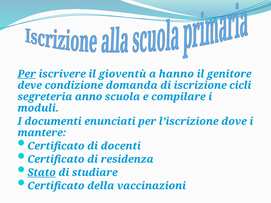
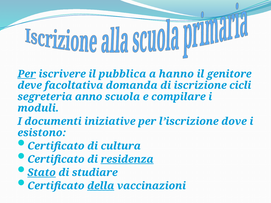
gioventù: gioventù -> pubblica (122, 74)
condizione: condizione -> facoltativa (74, 85)
enunciati: enunciati -> iniziative (110, 121)
mantere: mantere -> esistono (42, 133)
docenti: docenti -> cultura (121, 146)
residenza underline: none -> present (127, 159)
della underline: none -> present (101, 186)
